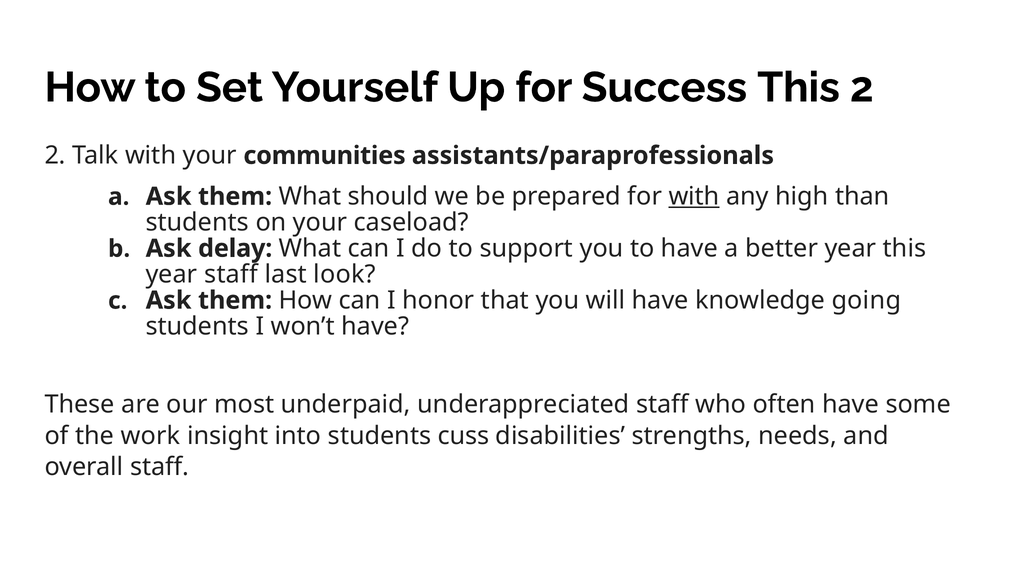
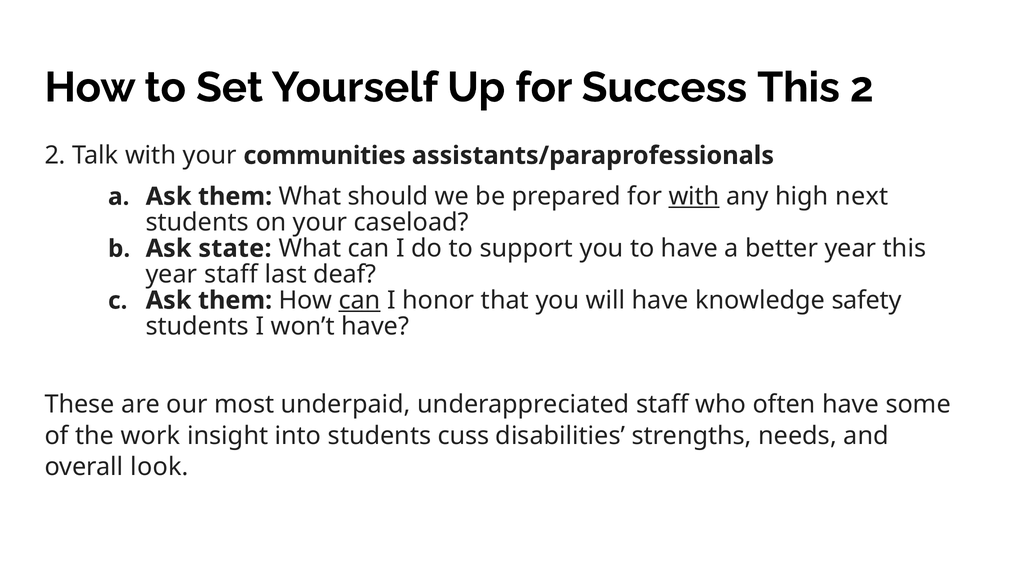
than: than -> next (862, 196)
delay: delay -> state (235, 248)
look: look -> deaf (345, 274)
can underline: none -> present (360, 300)
going: going -> safety (867, 300)
overall staff: staff -> look (159, 467)
